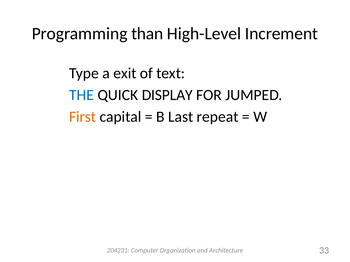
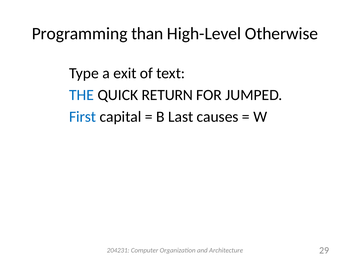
Increment: Increment -> Otherwise (282, 34)
DISPLAY: DISPLAY -> RETURN (167, 95)
First colour: orange -> blue (83, 117)
repeat: repeat -> causes (218, 117)
33: 33 -> 29 (324, 251)
